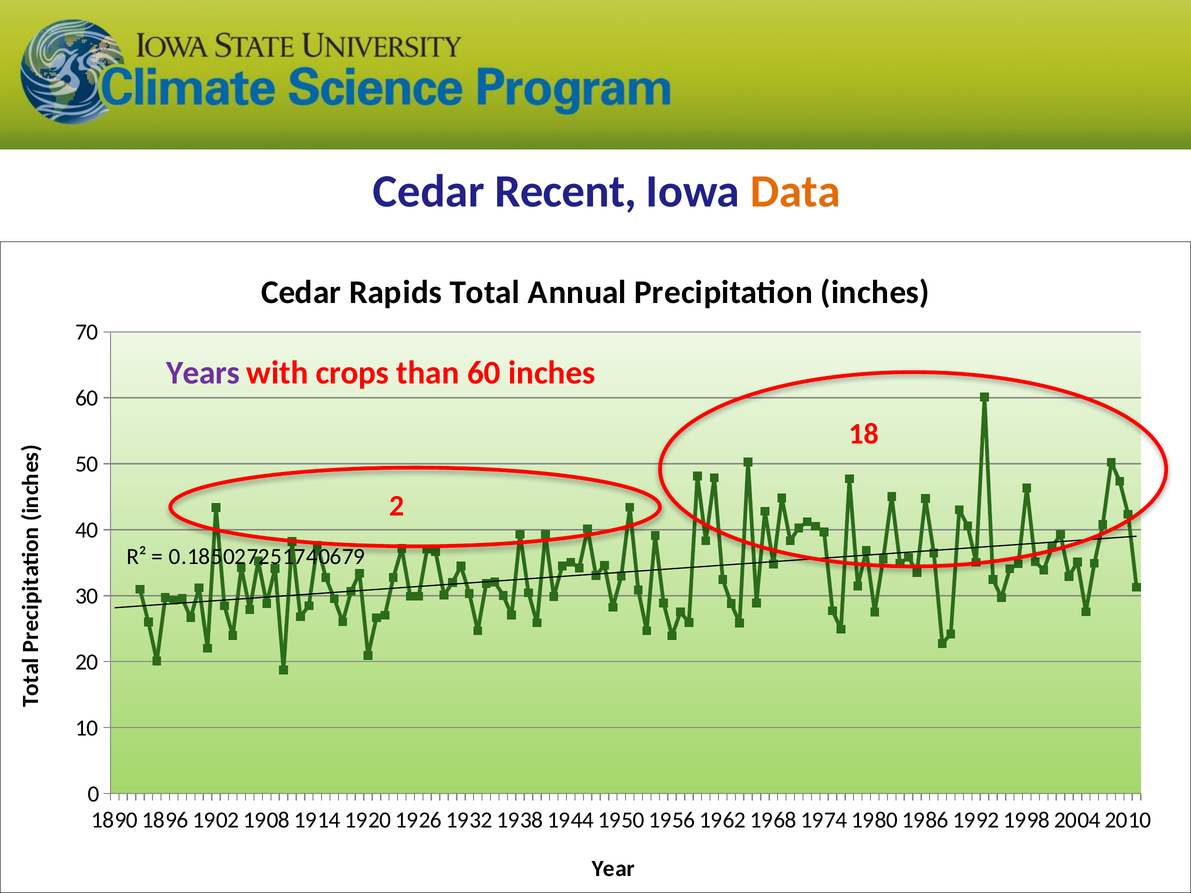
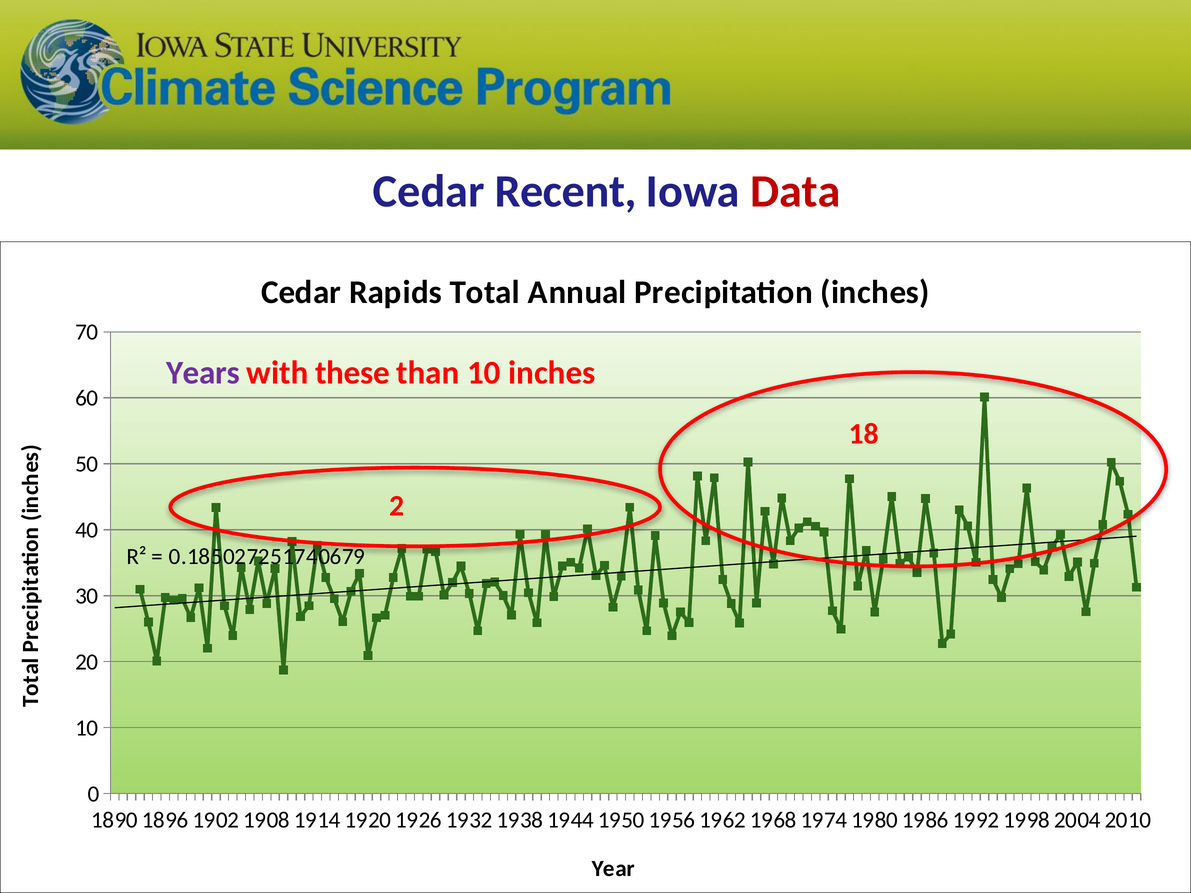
Data colour: orange -> red (795, 191)
crops: crops -> these (352, 373)
than 60: 60 -> 10 (484, 373)
